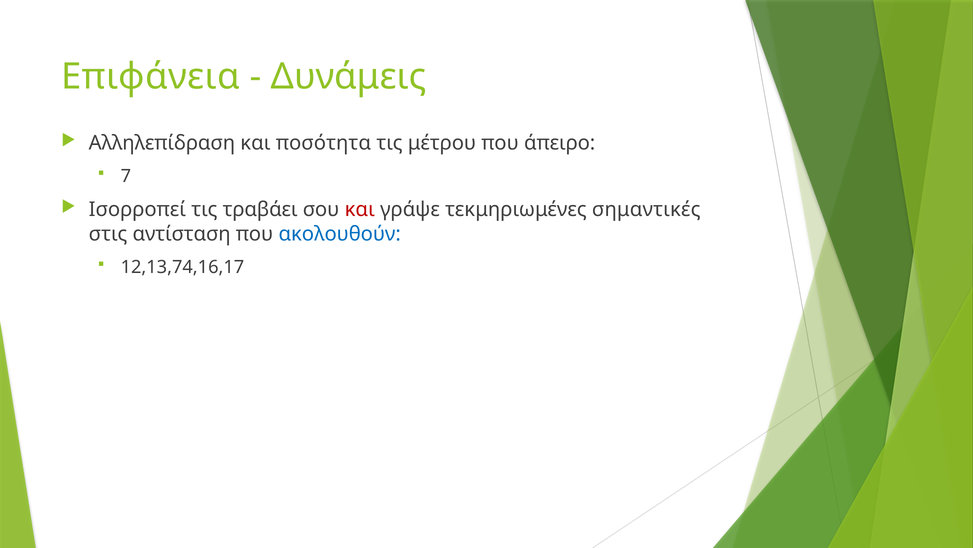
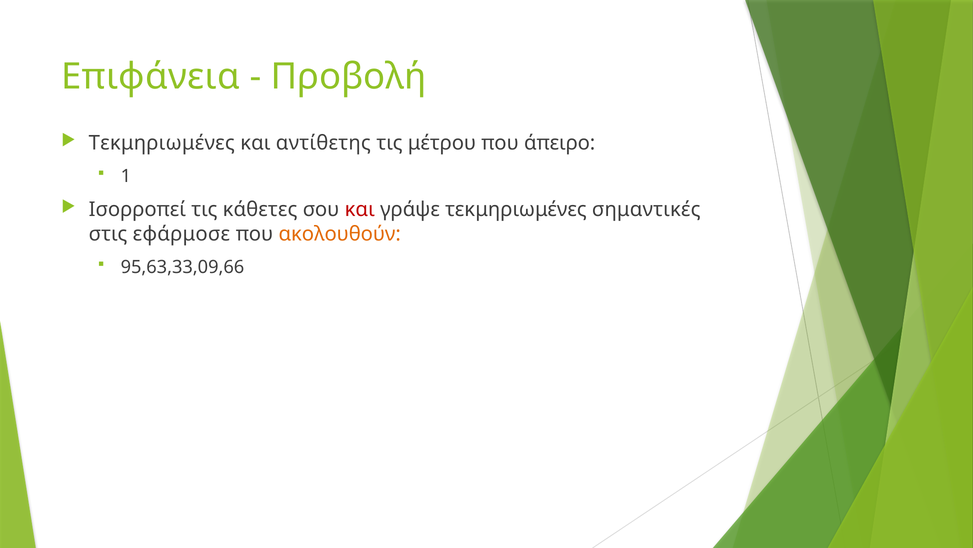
Δυνάμεις: Δυνάμεις -> Προβολή (349, 77)
Αλληλεπίδραση: Αλληλεπίδραση -> Τεκμηριωμένες (162, 143)
ποσότητα: ποσότητα -> αντίθετης (323, 143)
7: 7 -> 1 (126, 176)
τραβάει: τραβάει -> κάθετες (260, 209)
αντίσταση: αντίσταση -> εφάρμοσε (181, 234)
ακολουθούν colour: blue -> orange (340, 234)
12,13,74,16,17: 12,13,74,16,17 -> 95,63,33,09,66 (182, 267)
